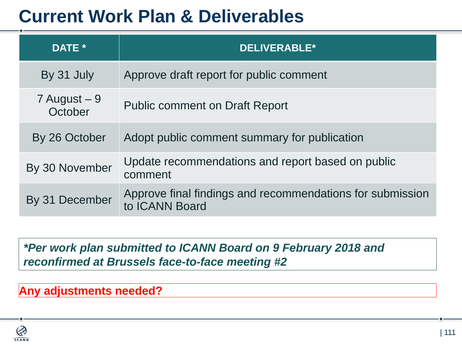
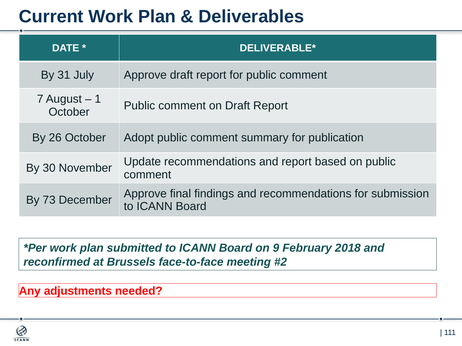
9: 9 -> 1 (98, 99)
31: 31 -> 73 (49, 200)
